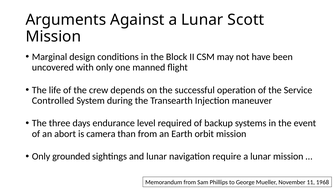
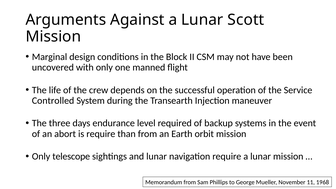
is camera: camera -> require (101, 134)
grounded: grounded -> telescope (71, 156)
